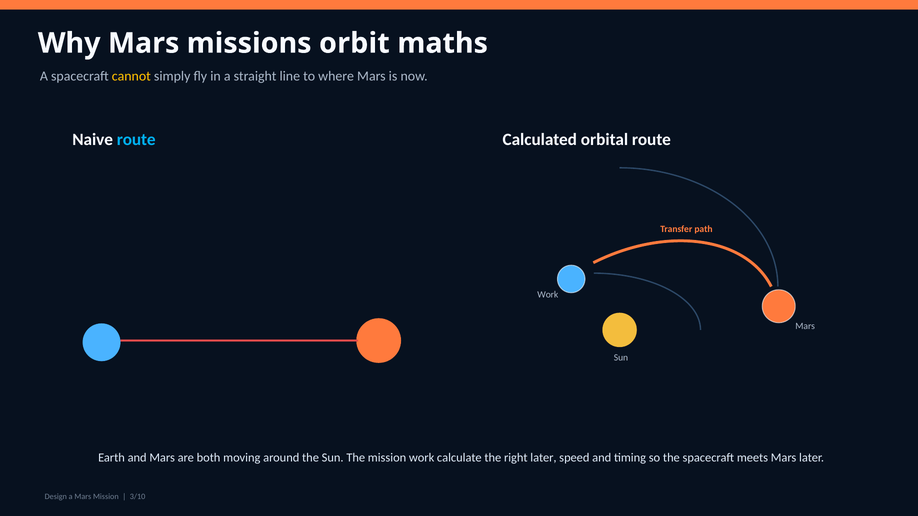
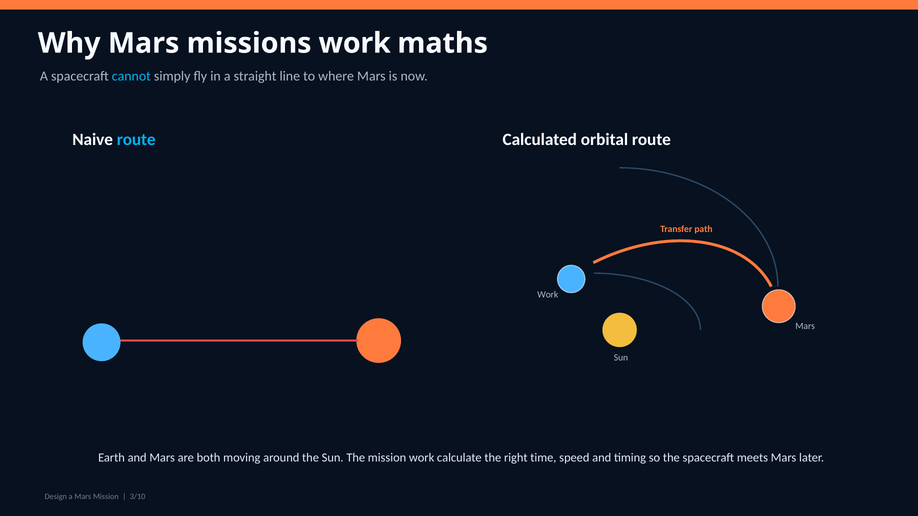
missions orbit: orbit -> work (355, 43)
cannot colour: yellow -> light blue (131, 76)
right later: later -> time (543, 458)
